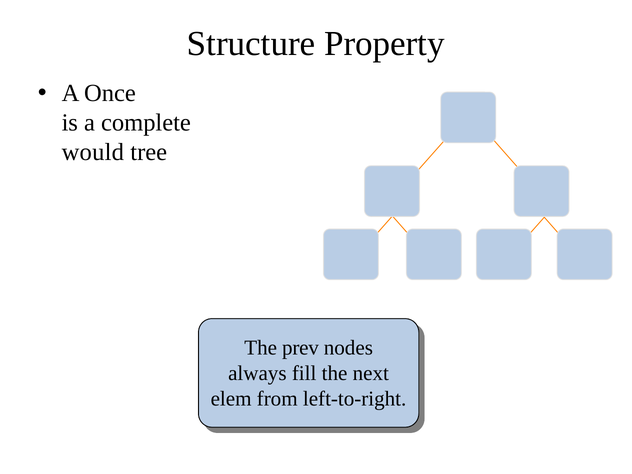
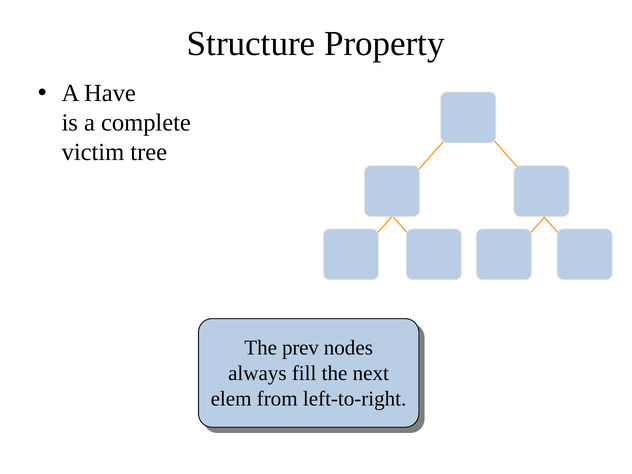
Once: Once -> Have (110, 93)
would: would -> victim (93, 152)
